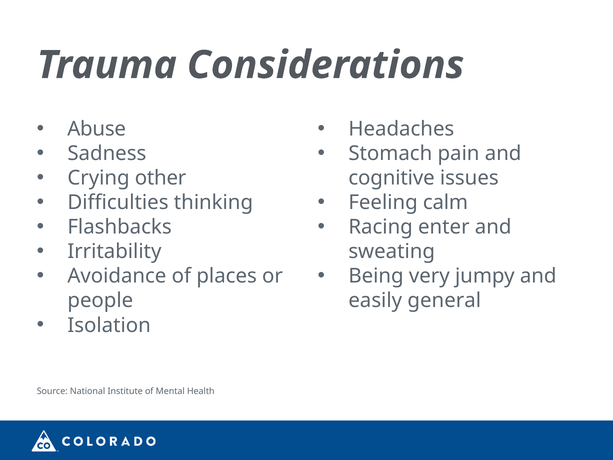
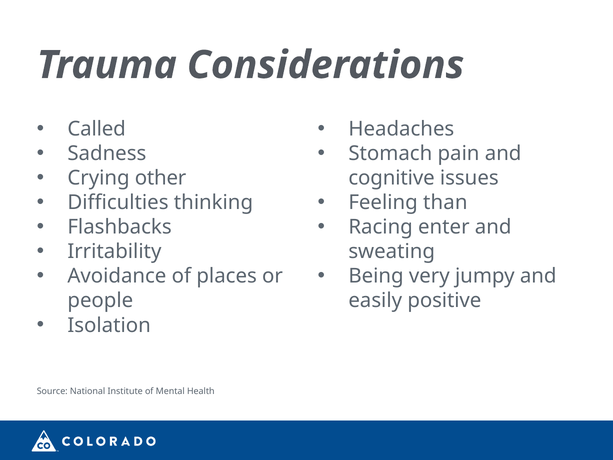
Abuse: Abuse -> Called (97, 129)
calm: calm -> than (445, 202)
general: general -> positive (444, 301)
